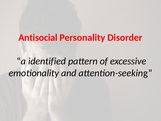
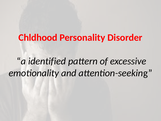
Antisocial: Antisocial -> Chldhood (38, 37)
